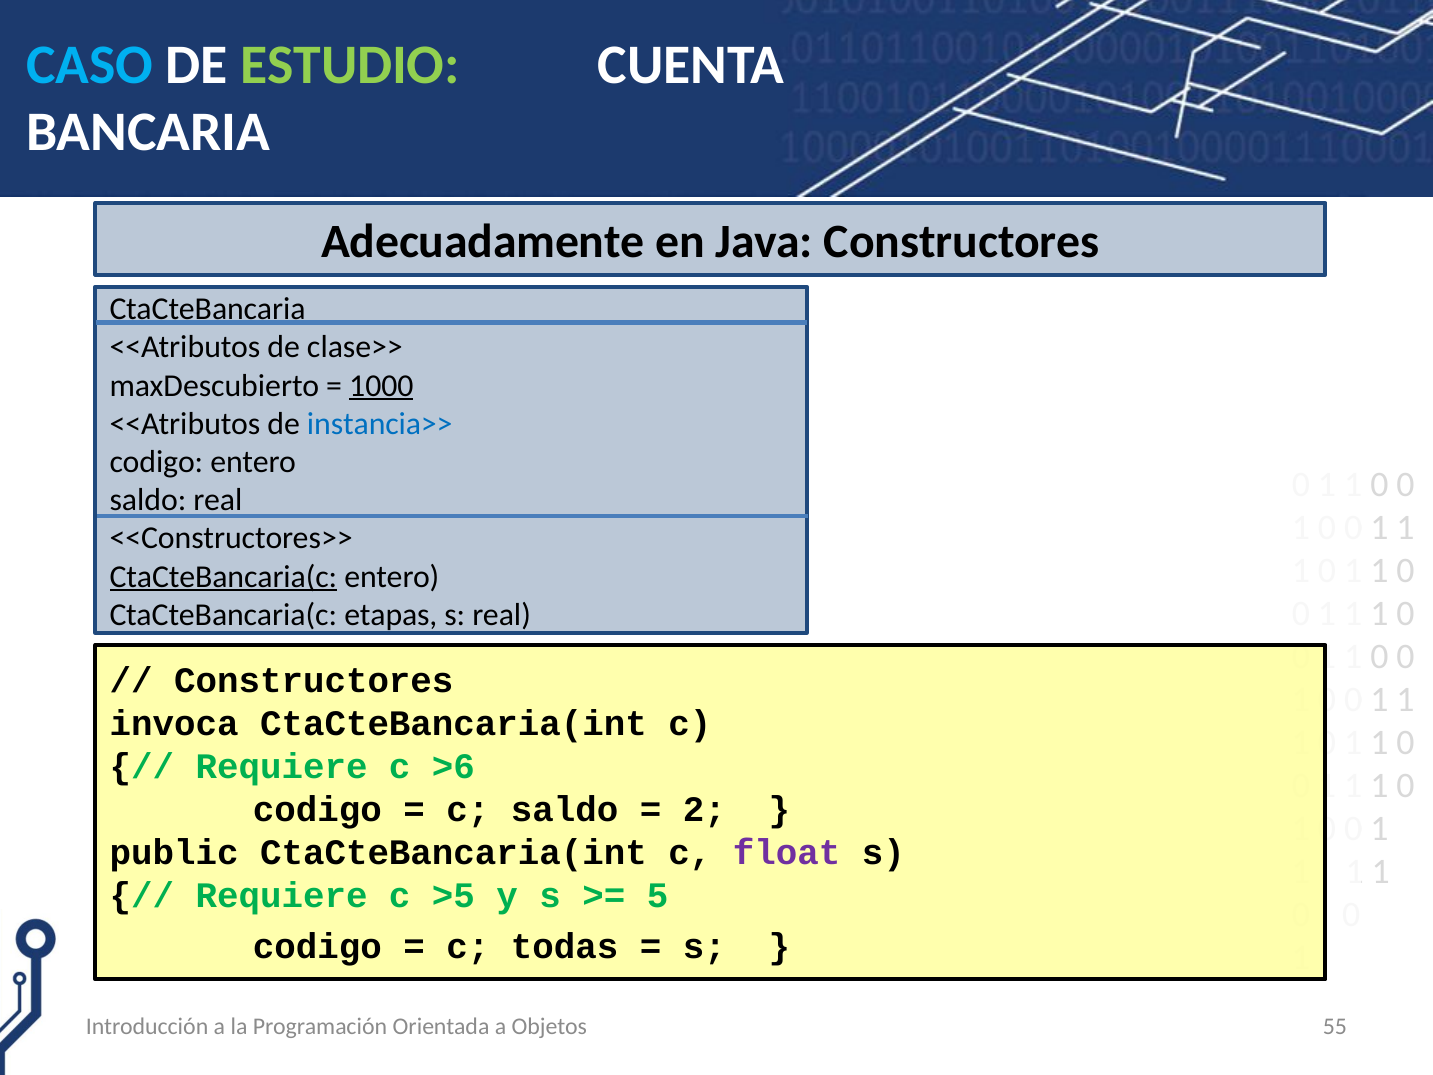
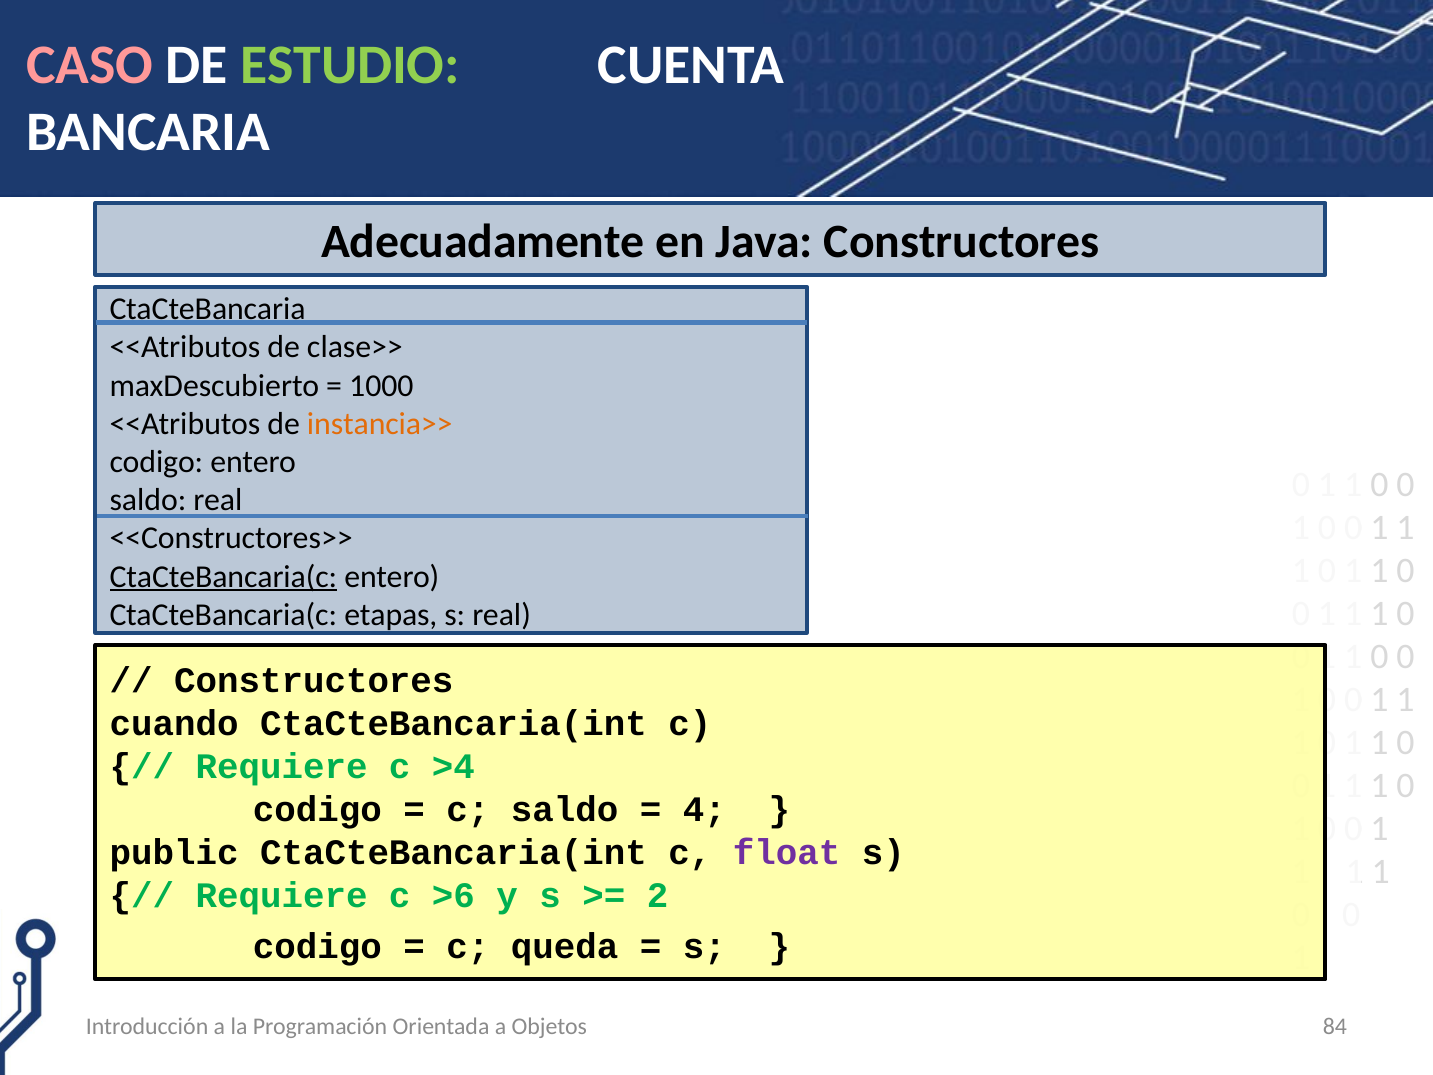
CASO colour: light blue -> pink (90, 65)
1000 underline: present -> none (381, 385)
instancia>> colour: blue -> orange (380, 424)
invoca: invoca -> cuando (174, 724)
>6: >6 -> >4 (453, 767)
2: 2 -> 4 (704, 810)
>5: >5 -> >6 (453, 896)
5: 5 -> 2 (658, 896)
todas: todas -> queda (565, 947)
55: 55 -> 84 (1335, 1026)
